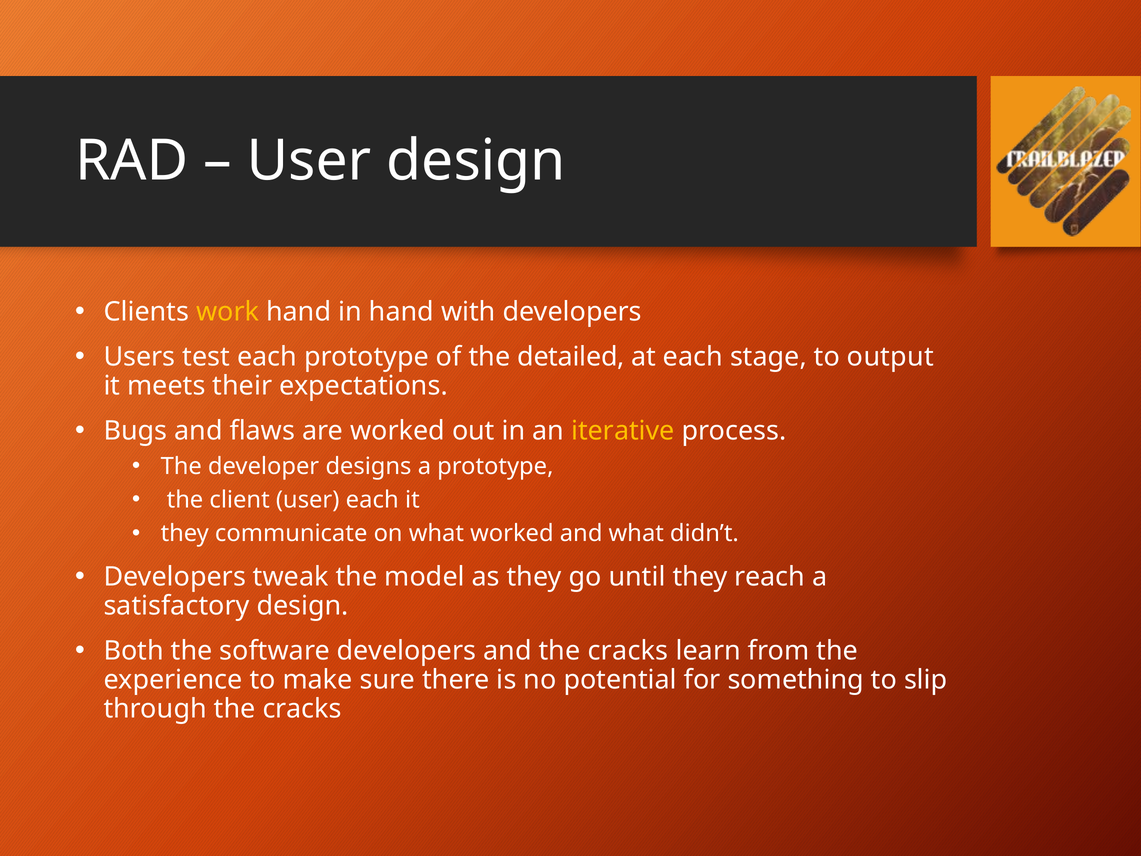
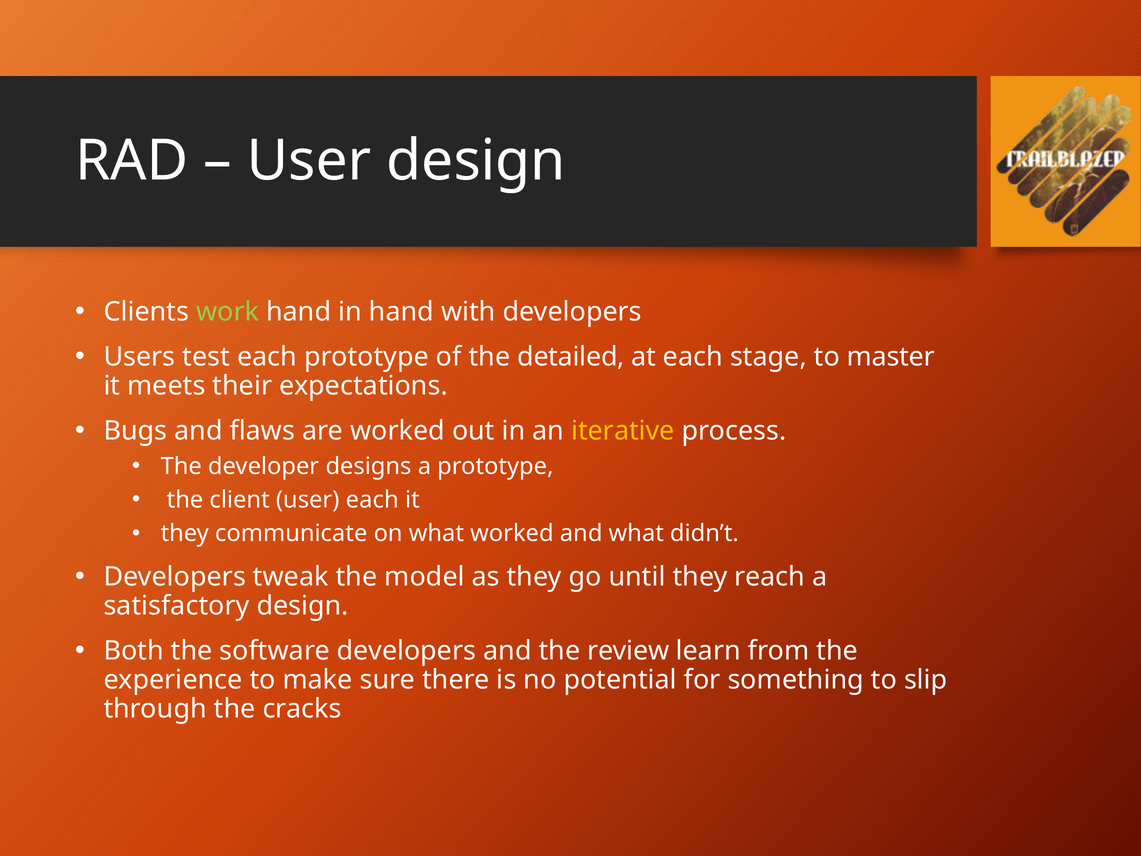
work colour: yellow -> light green (228, 312)
output: output -> master (891, 357)
and the cracks: cracks -> review (628, 651)
